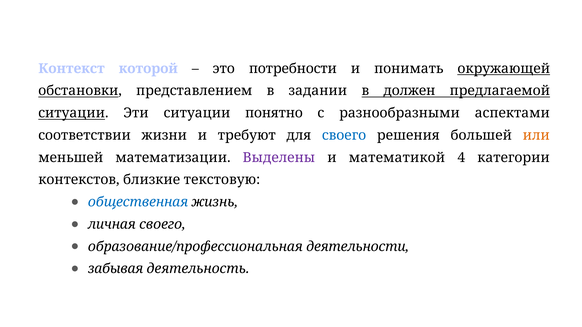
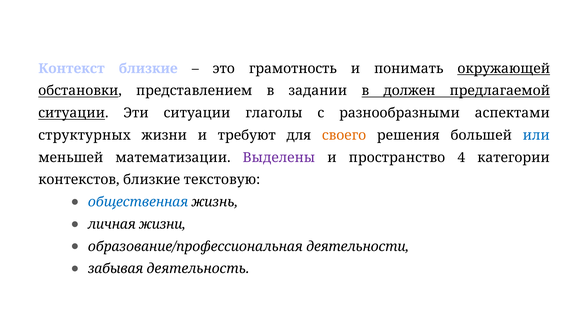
Контекст которой: которой -> близкие (148, 69)
потребности: потребности -> грамотность (293, 69)
понятно: понятно -> глаголы (274, 113)
соответствии: соответствии -> структурных (84, 135)
своего colour: blue -> orange (344, 135)
или colour: orange -> blue (536, 135)
математикой: математикой -> пространство (397, 158)
личная своего: своего -> жизни (162, 225)
